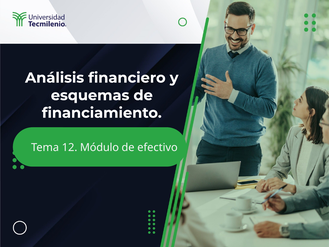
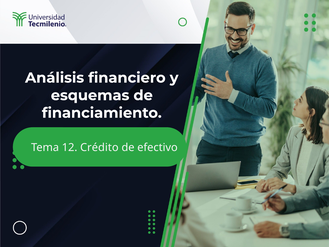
Módulo: Módulo -> Crédito (99, 147)
